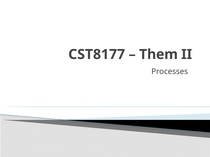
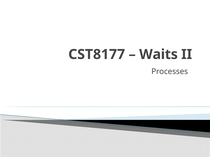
Them: Them -> Waits (159, 55)
